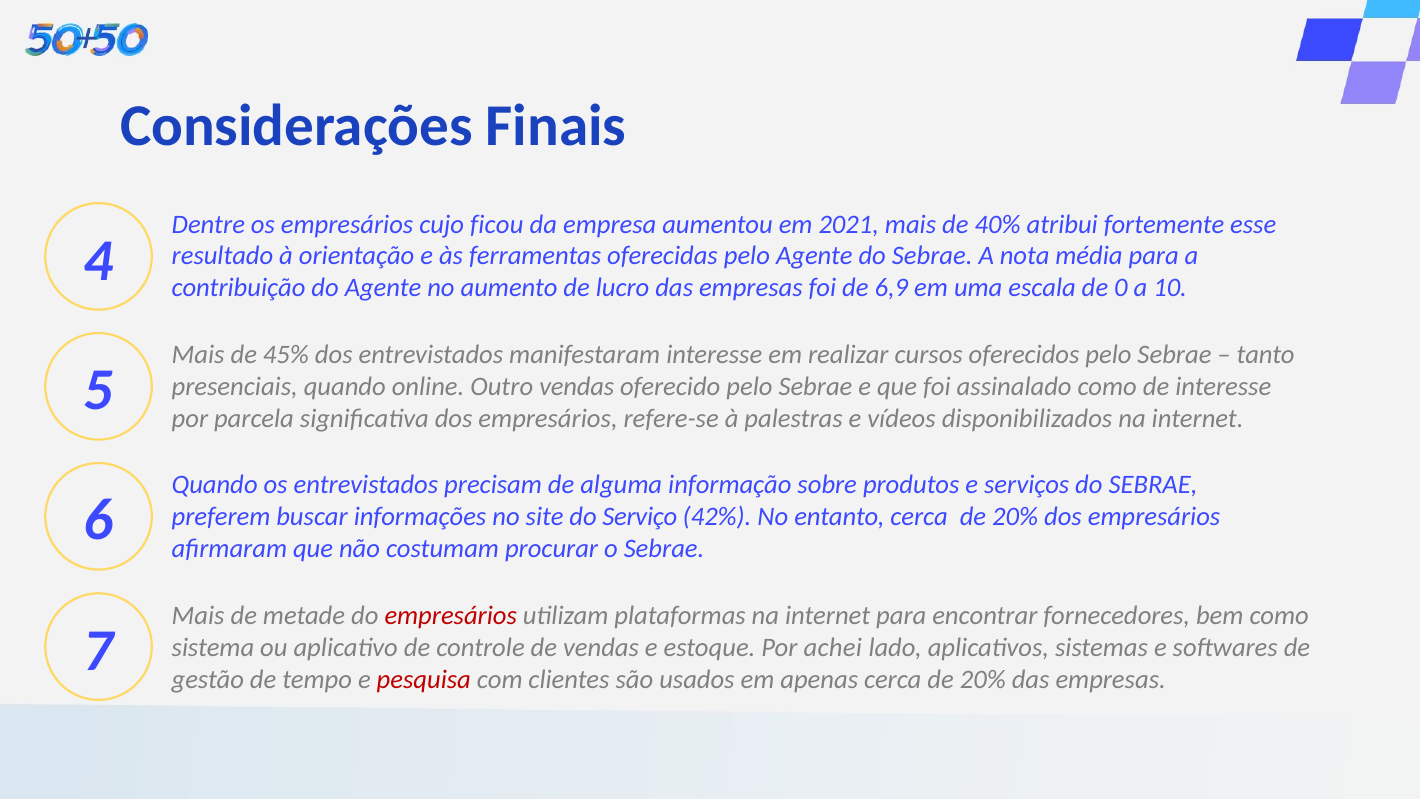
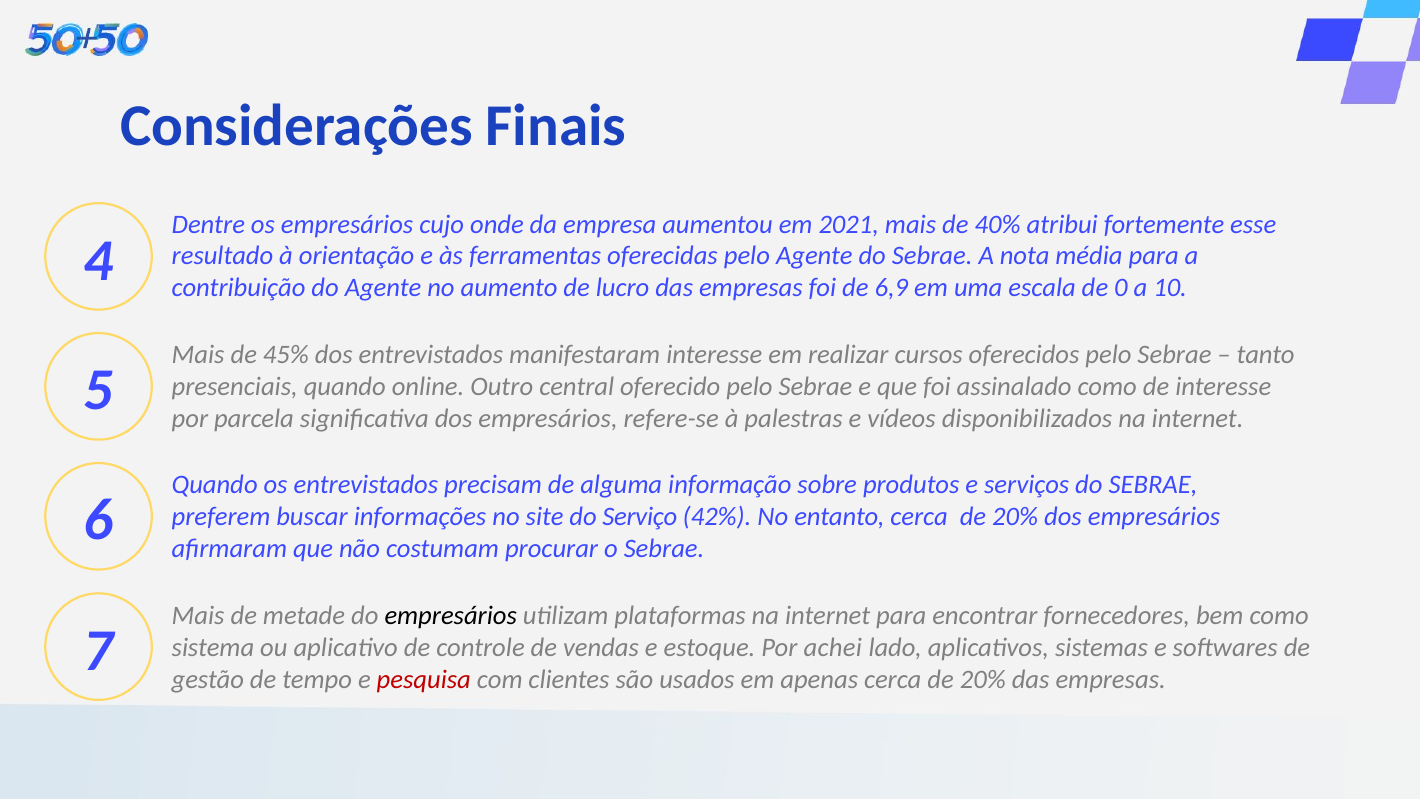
ficou: ficou -> onde (497, 224)
Outro vendas: vendas -> central (577, 387)
empresários colour: red -> black (451, 615)
